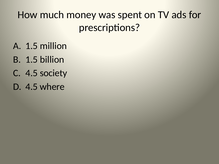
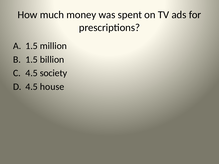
where: where -> house (52, 87)
